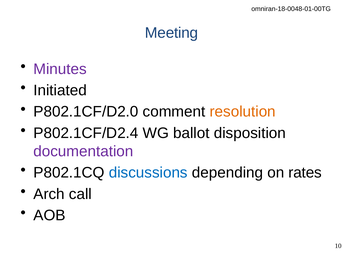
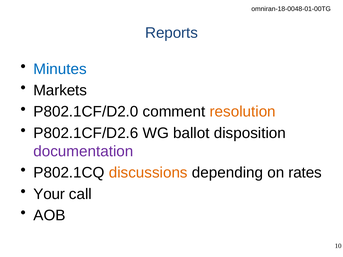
Meeting: Meeting -> Reports (172, 33)
Minutes colour: purple -> blue (60, 69)
Initiated: Initiated -> Markets (60, 90)
P802.1CF/D2.4: P802.1CF/D2.4 -> P802.1CF/D2.6 (86, 133)
discussions colour: blue -> orange (148, 173)
Arch: Arch -> Your (49, 194)
